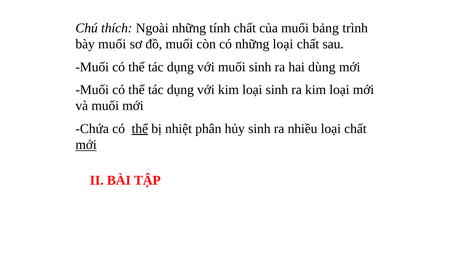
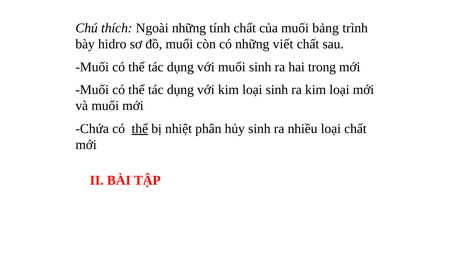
bày muối: muối -> hidro (112, 44)
những loại: loại -> viết (283, 44)
dùng: dùng -> trong (322, 67)
mới underline: present -> none (86, 145)
